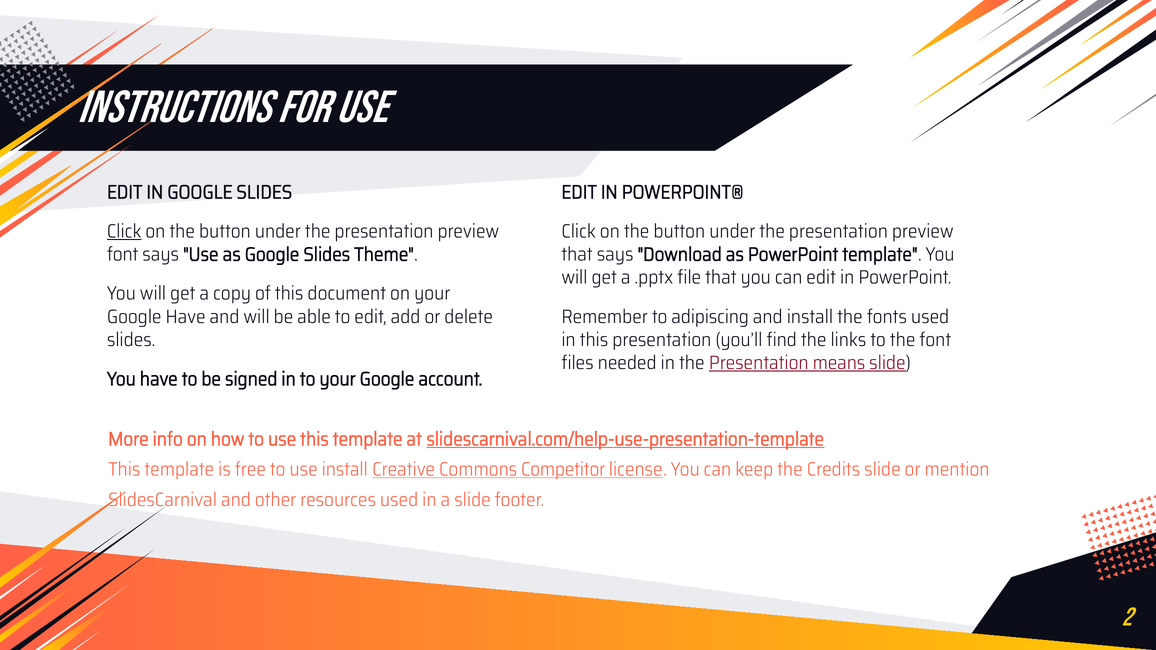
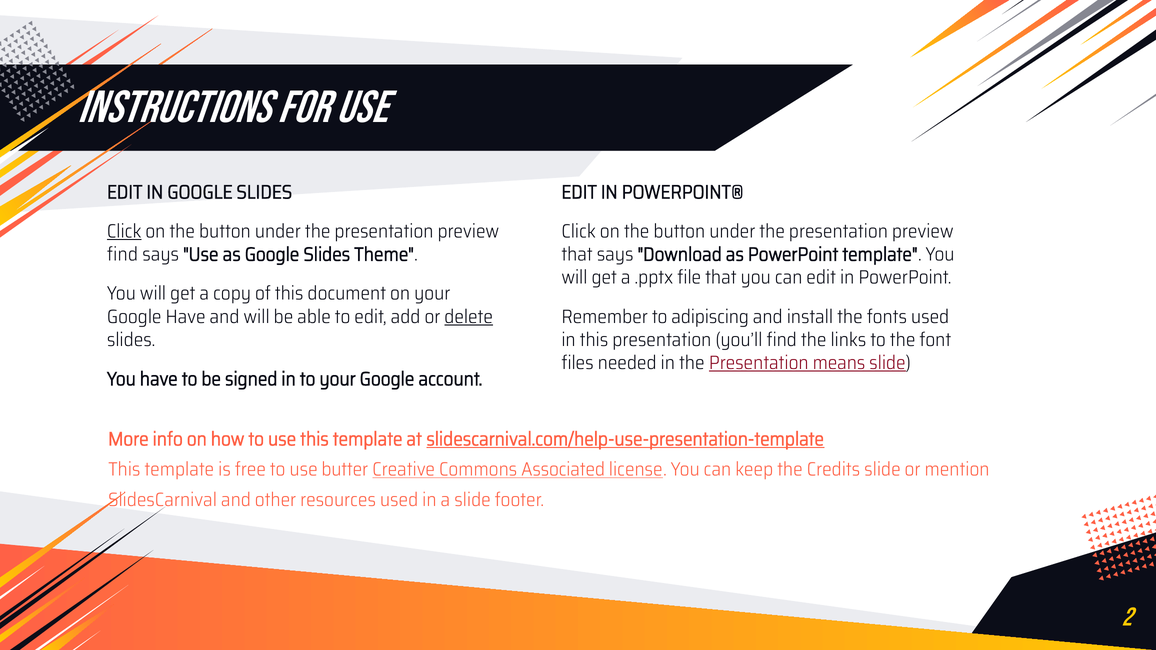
font: font -> find (122, 255)
delete underline: none -> present (469, 317)
use install: install -> butter (345, 470)
Competitor: Competitor -> Associated (563, 470)
